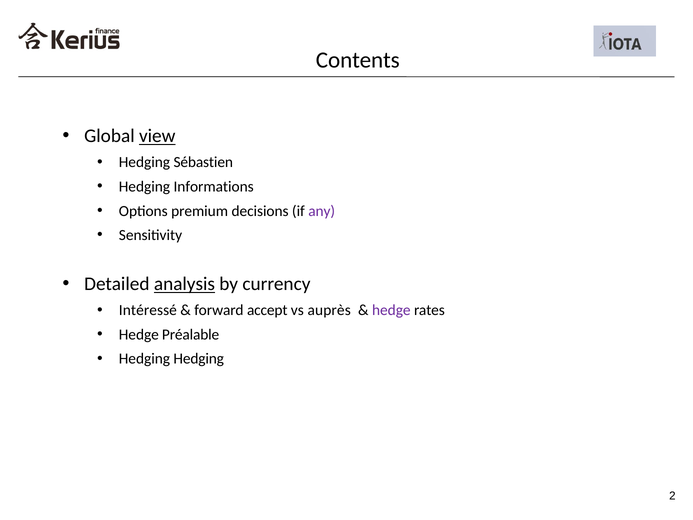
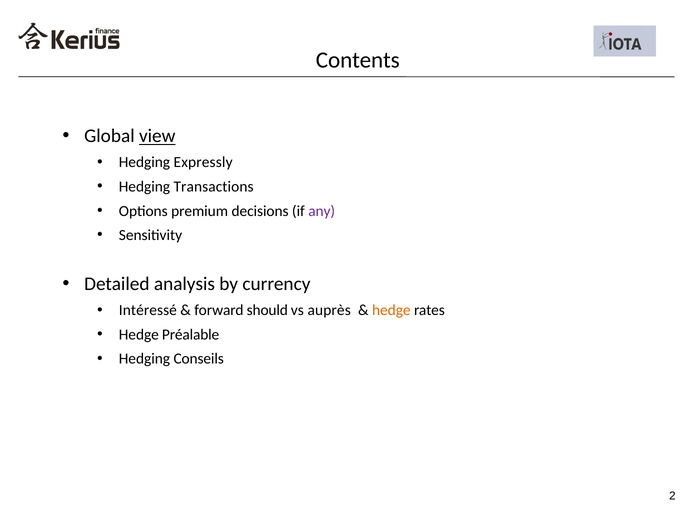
Sébastien: Sébastien -> Expressly (203, 162)
Informations: Informations -> Transactions (214, 187)
analysis underline: present -> none (184, 284)
accept: accept -> should (267, 310)
hedge colour: purple -> orange (391, 310)
Hedging Hedging: Hedging -> Conseils (199, 359)
